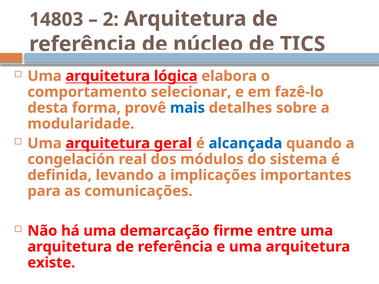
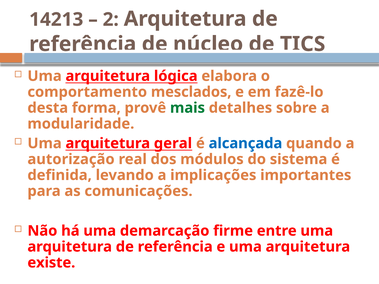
14803: 14803 -> 14213 (56, 20)
selecionar: selecionar -> mesclados (191, 92)
mais colour: blue -> green (187, 108)
congelación: congelación -> autorização (71, 159)
